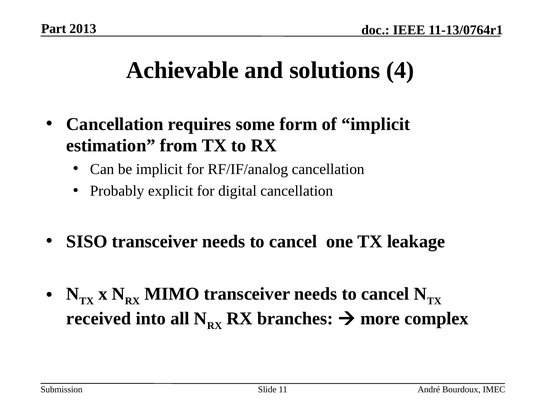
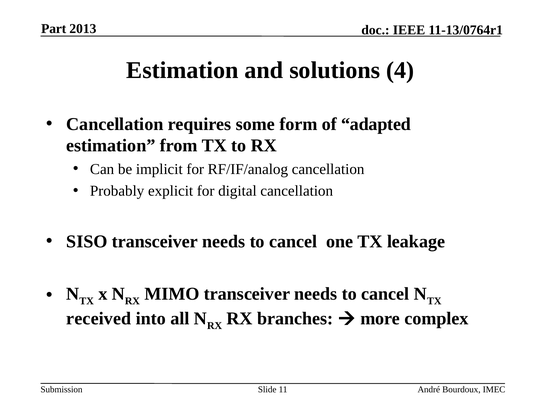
Achievable: Achievable -> Estimation (182, 70)
of implicit: implicit -> adapted (376, 124)
